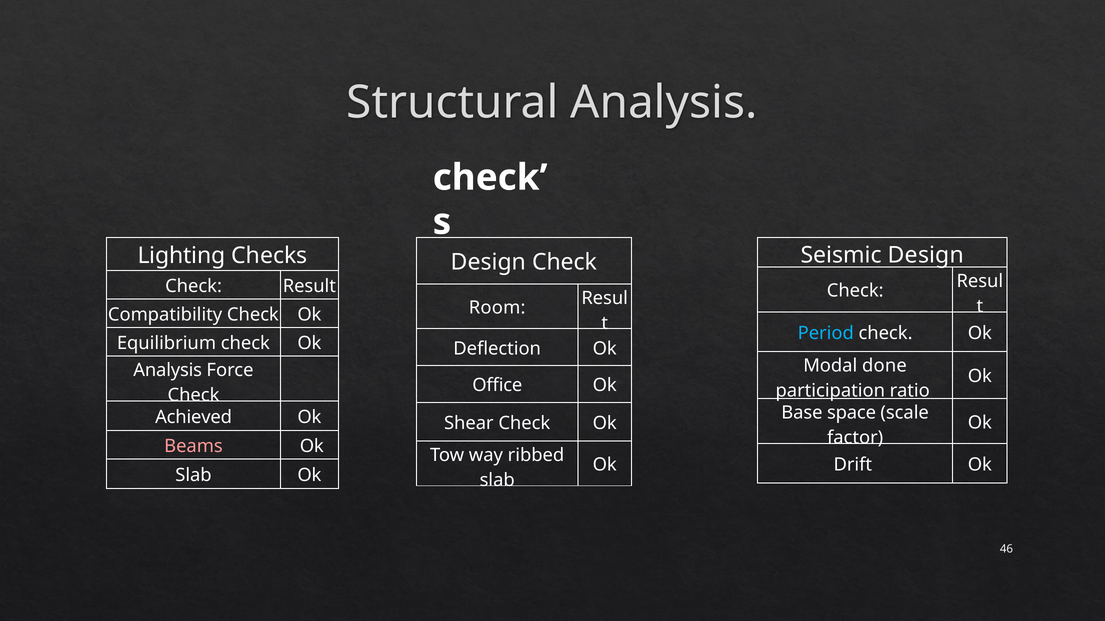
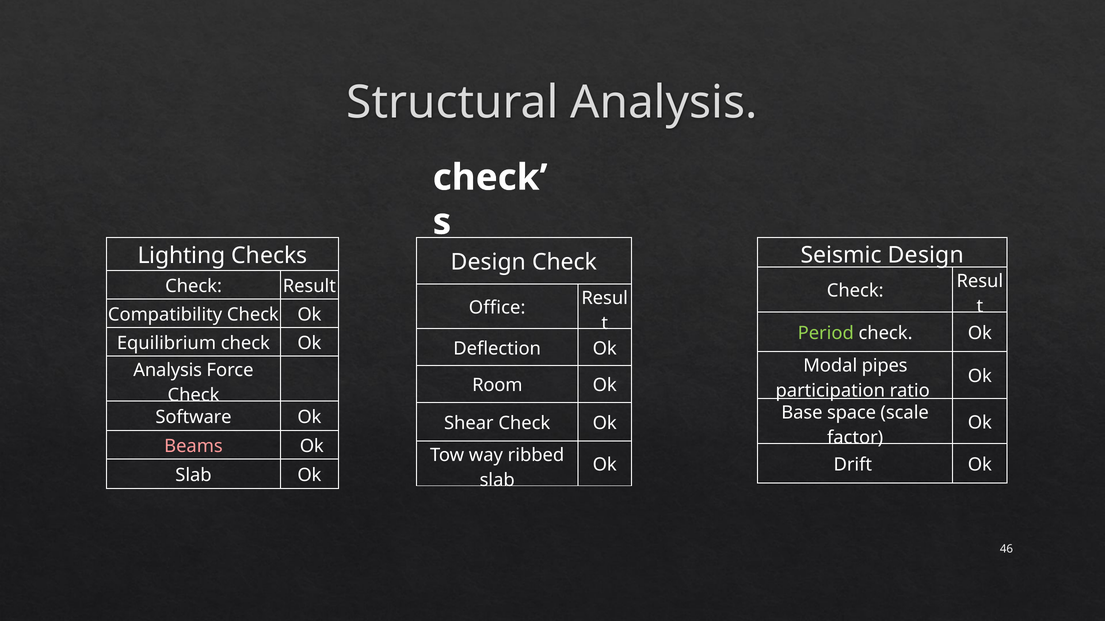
Room: Room -> Office (497, 308)
Period colour: light blue -> light green (826, 333)
done: done -> pipes (885, 366)
Office: Office -> Room (497, 386)
Achieved: Achieved -> Software (194, 417)
